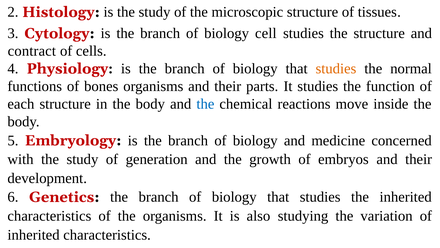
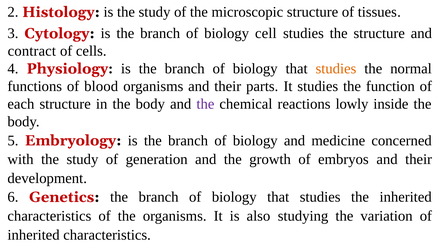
bones: bones -> blood (101, 86)
the colour: blue -> purple (205, 104)
move: move -> lowly (352, 104)
